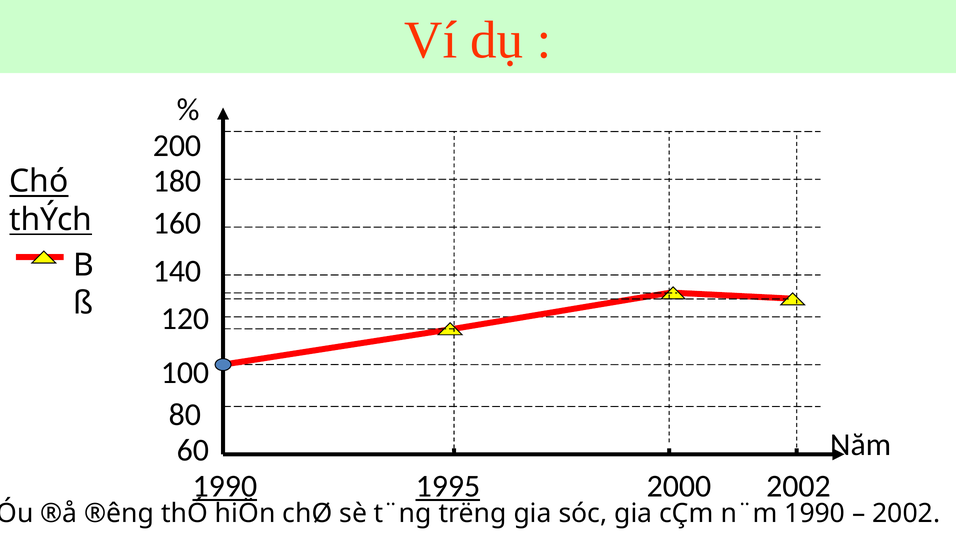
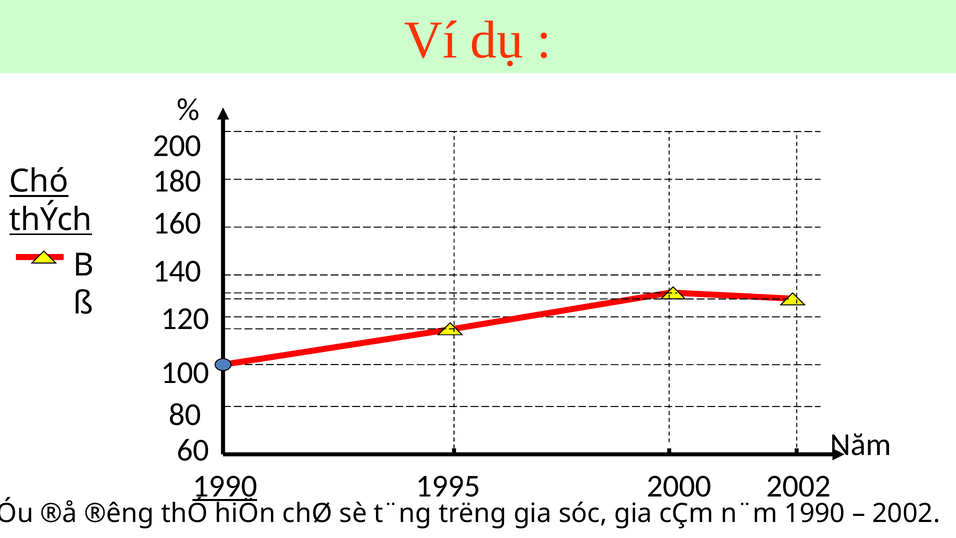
1995 underline: present -> none (448, 486)
